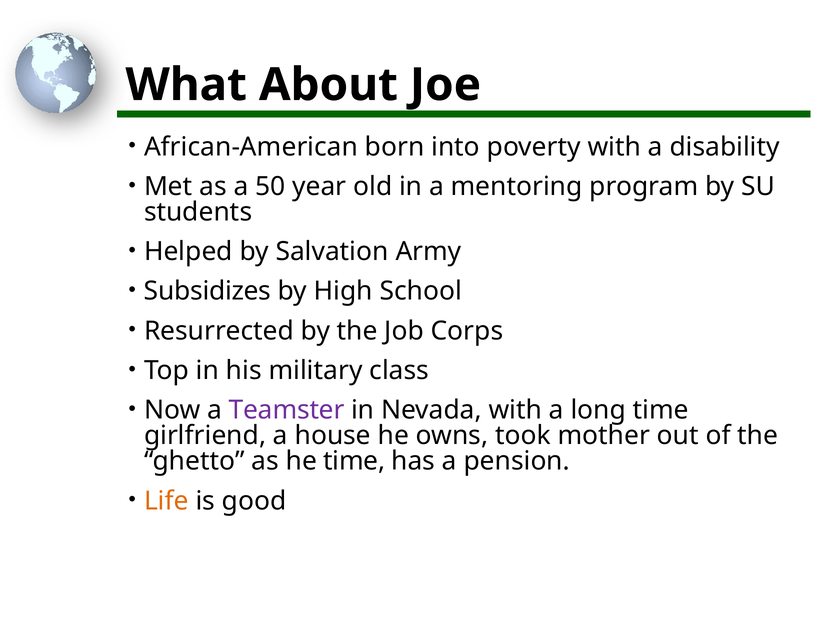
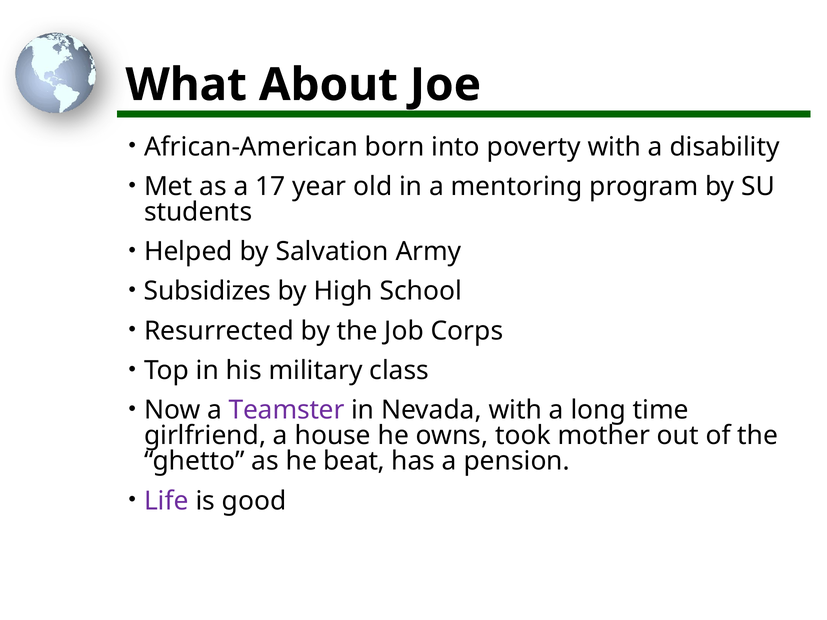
50: 50 -> 17 (270, 187)
he time: time -> beat (354, 461)
Life colour: orange -> purple (166, 501)
